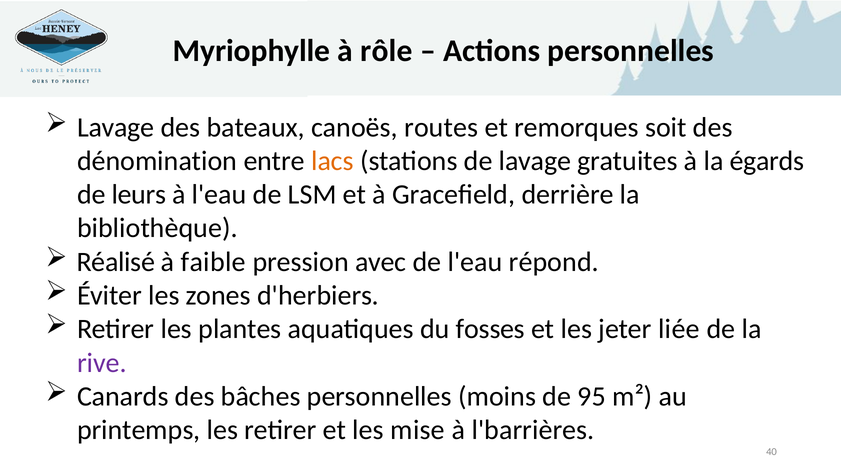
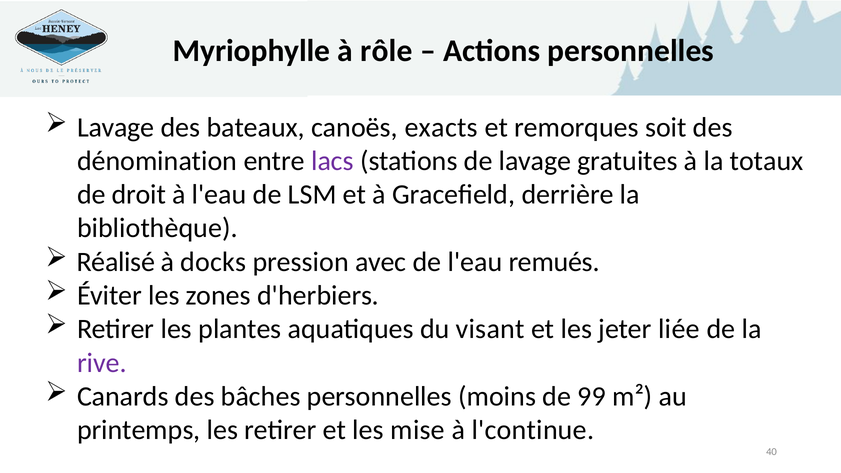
routes: routes -> exacts (441, 127)
lacs colour: orange -> purple (332, 161)
égards: égards -> totaux (767, 161)
leurs: leurs -> droit (139, 195)
faible: faible -> docks (213, 262)
répond: répond -> remués (554, 262)
fosses: fosses -> visant (490, 329)
95: 95 -> 99 (592, 397)
l'barrières: l'barrières -> l'continue (533, 430)
